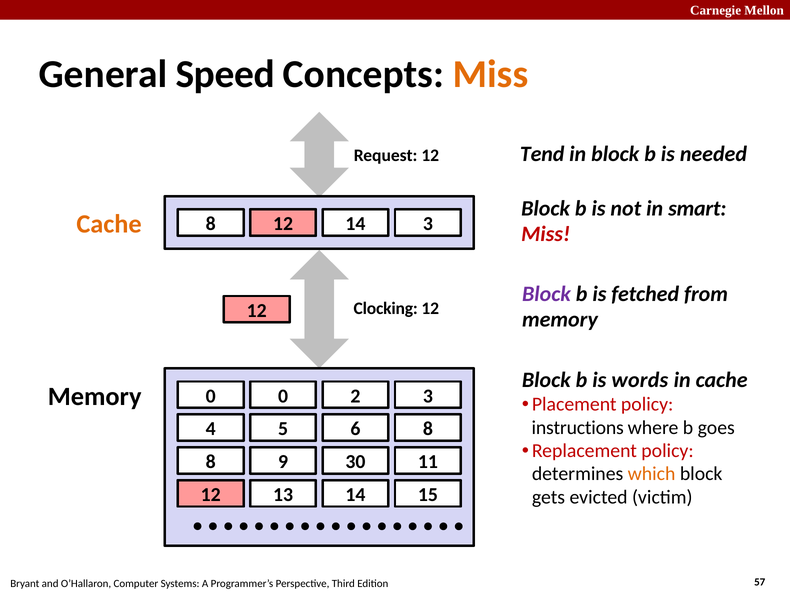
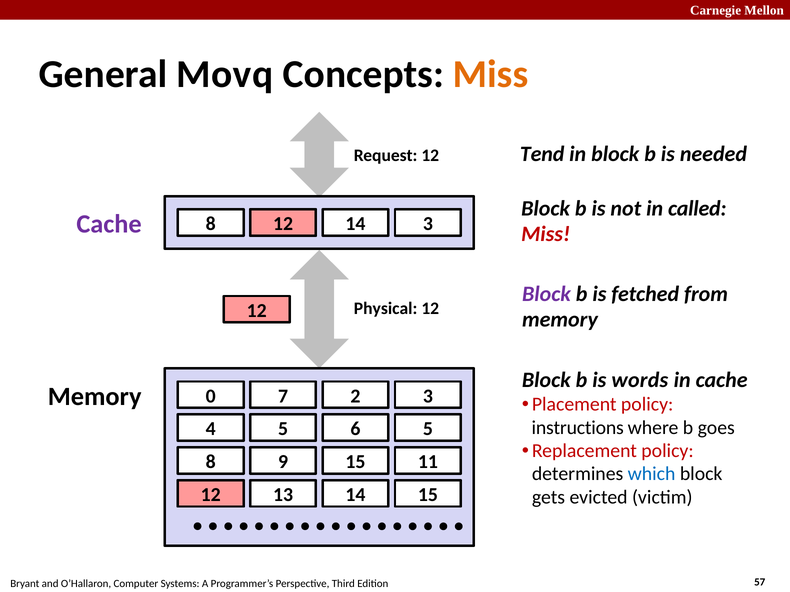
Speed: Speed -> Movq (225, 74)
smart: smart -> called (697, 209)
Cache colour: orange -> purple (109, 224)
Clocking: Clocking -> Physical (386, 309)
0 0: 0 -> 7 (283, 396)
6 8: 8 -> 5 (428, 429)
9 30: 30 -> 15 (355, 462)
which colour: orange -> blue (652, 474)
